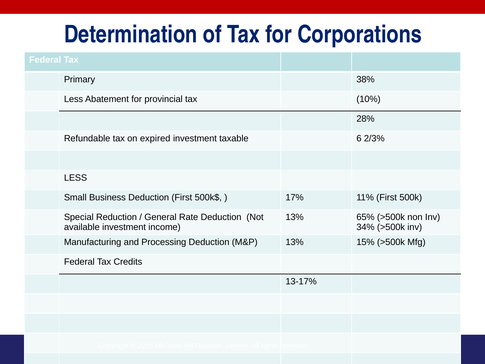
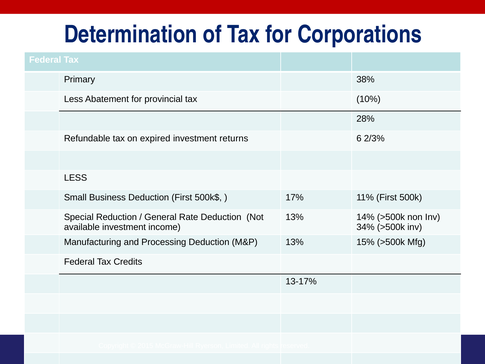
taxable: taxable -> returns (234, 138)
65%: 65% -> 14% (365, 217)
